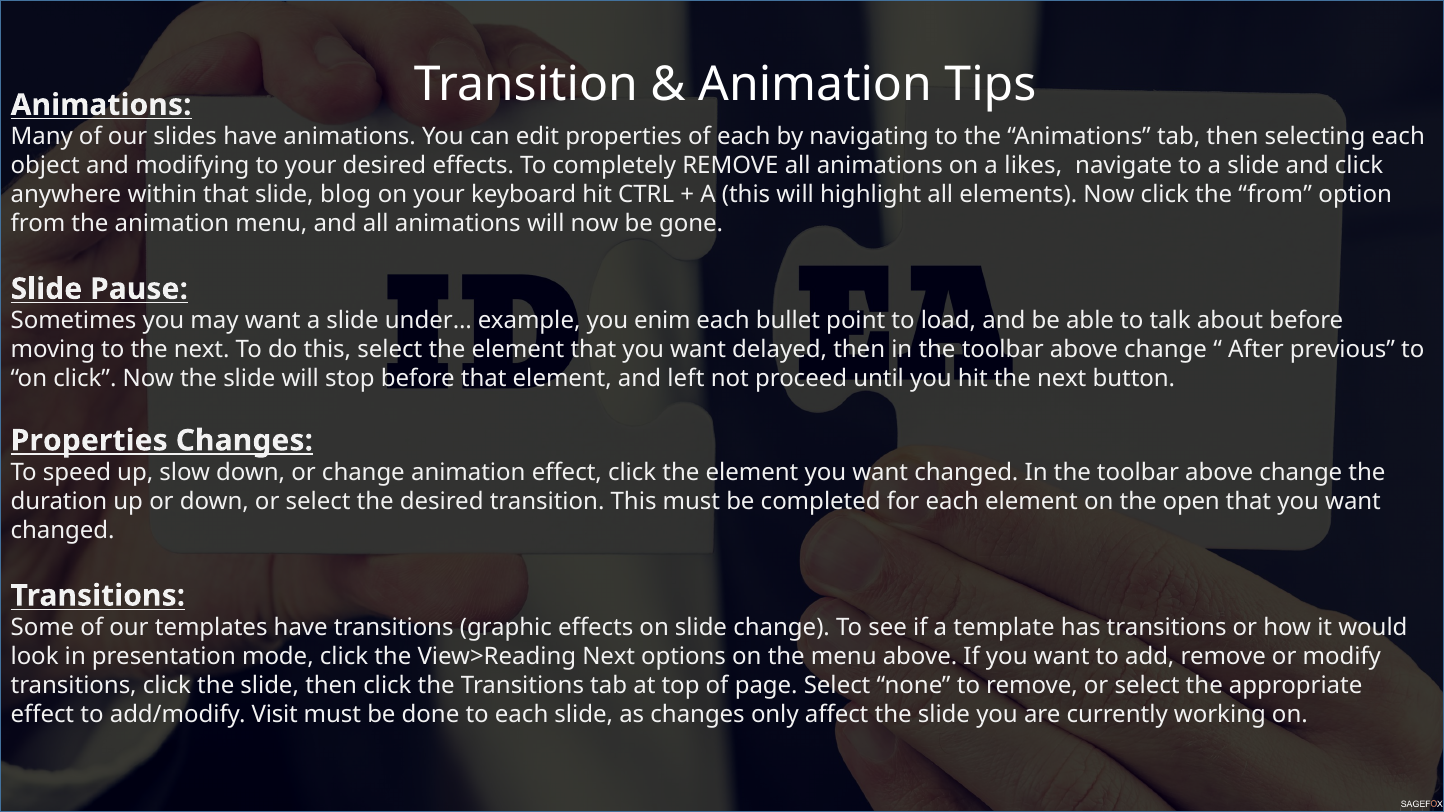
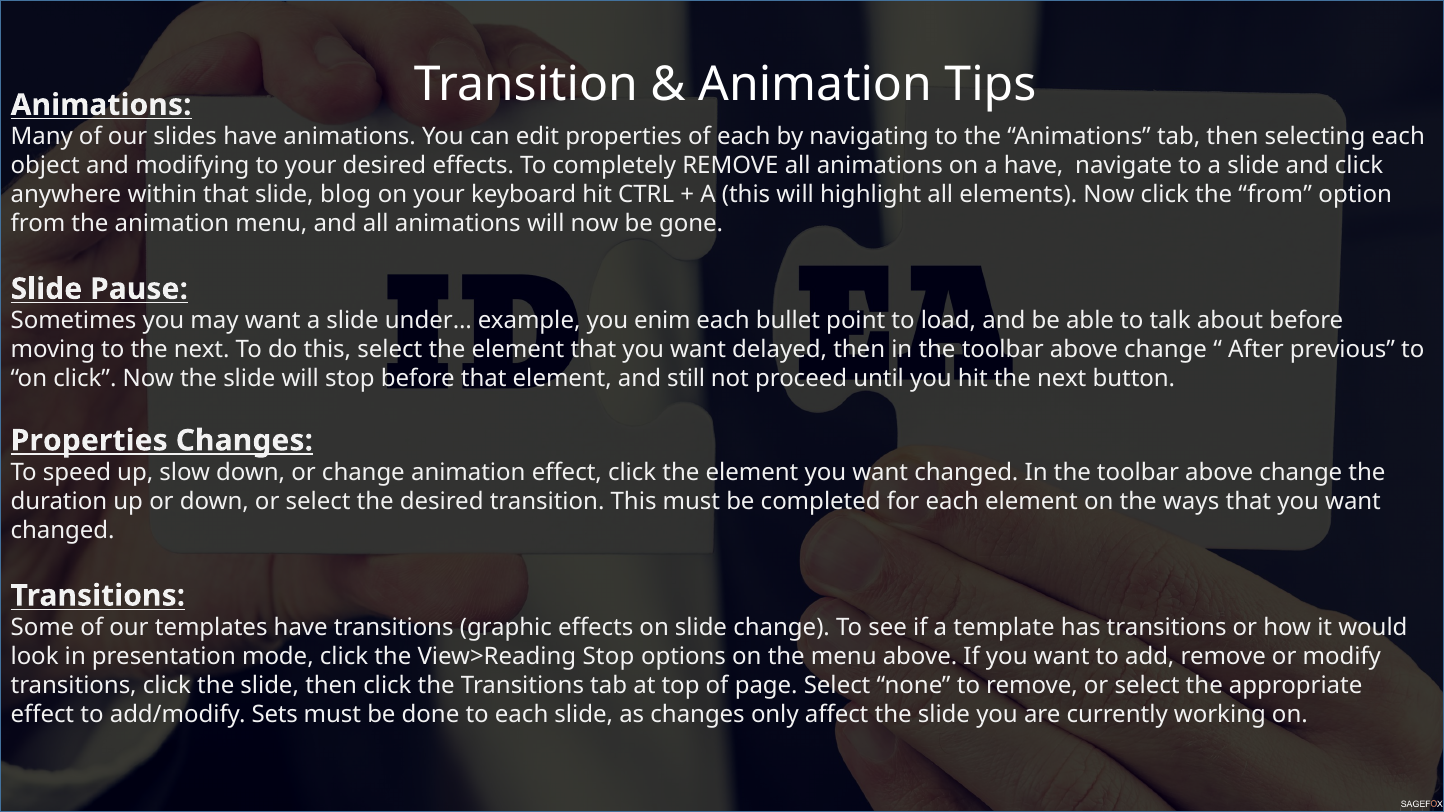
a likes: likes -> have (1034, 166)
left: left -> still (686, 379)
open: open -> ways (1191, 502)
View>Reading Next: Next -> Stop (609, 657)
Visit: Visit -> Sets (275, 715)
